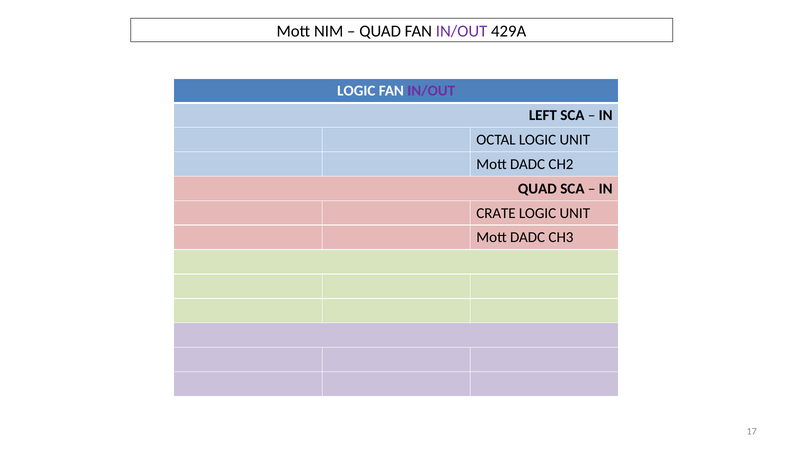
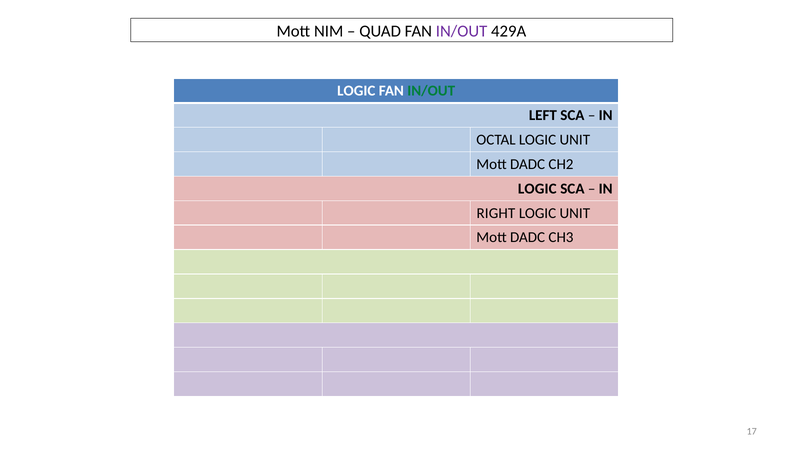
IN/OUT colour: purple -> green (431, 91)
QUAD: QUAD -> LOGIC (537, 188)
CRATE: CRATE -> RIGHT (496, 213)
